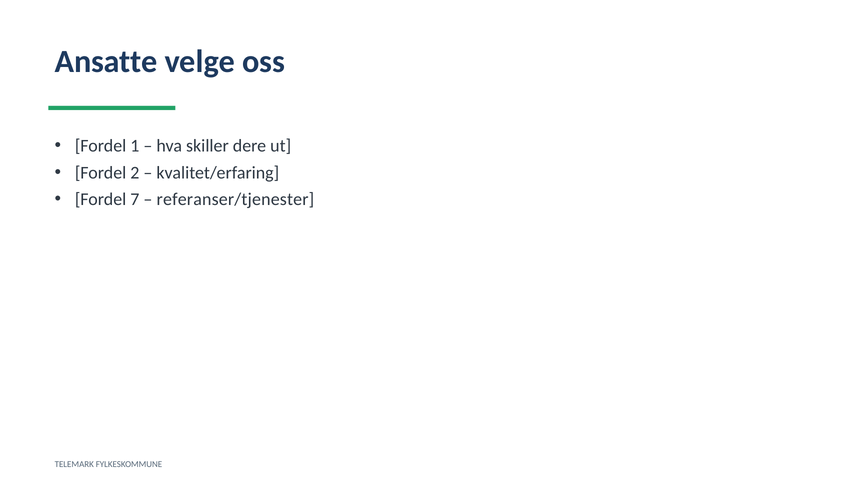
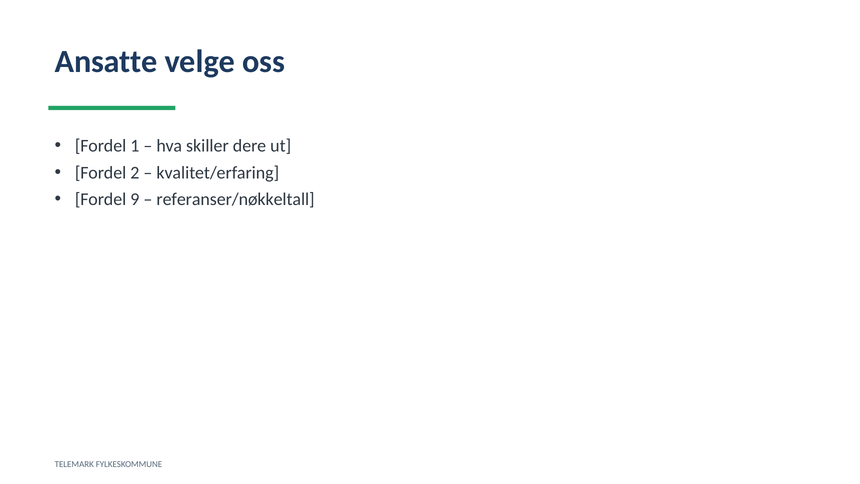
7: 7 -> 9 (135, 199)
referanser/tjenester: referanser/tjenester -> referanser/nøkkeltall (236, 199)
